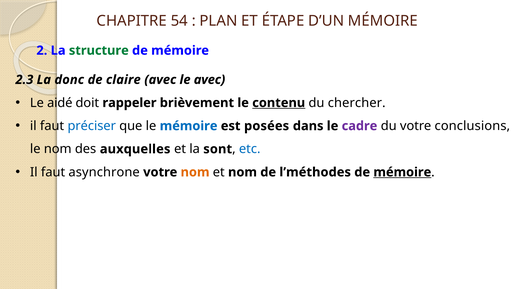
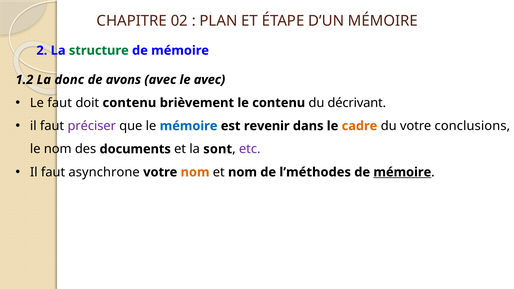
54: 54 -> 02 (179, 21)
2.3: 2.3 -> 1.2 (24, 80)
claire: claire -> avons (123, 80)
Le aidé: aidé -> faut (60, 103)
doit rappeler: rappeler -> contenu (129, 103)
contenu underline: present -> none (279, 103)
chercher: chercher -> décrivant (357, 103)
préciser colour: blue -> purple (92, 126)
posées: posées -> revenir (267, 126)
cadre colour: purple -> orange (359, 126)
auxquelles: auxquelles -> documents (135, 149)
etc colour: blue -> purple (250, 149)
